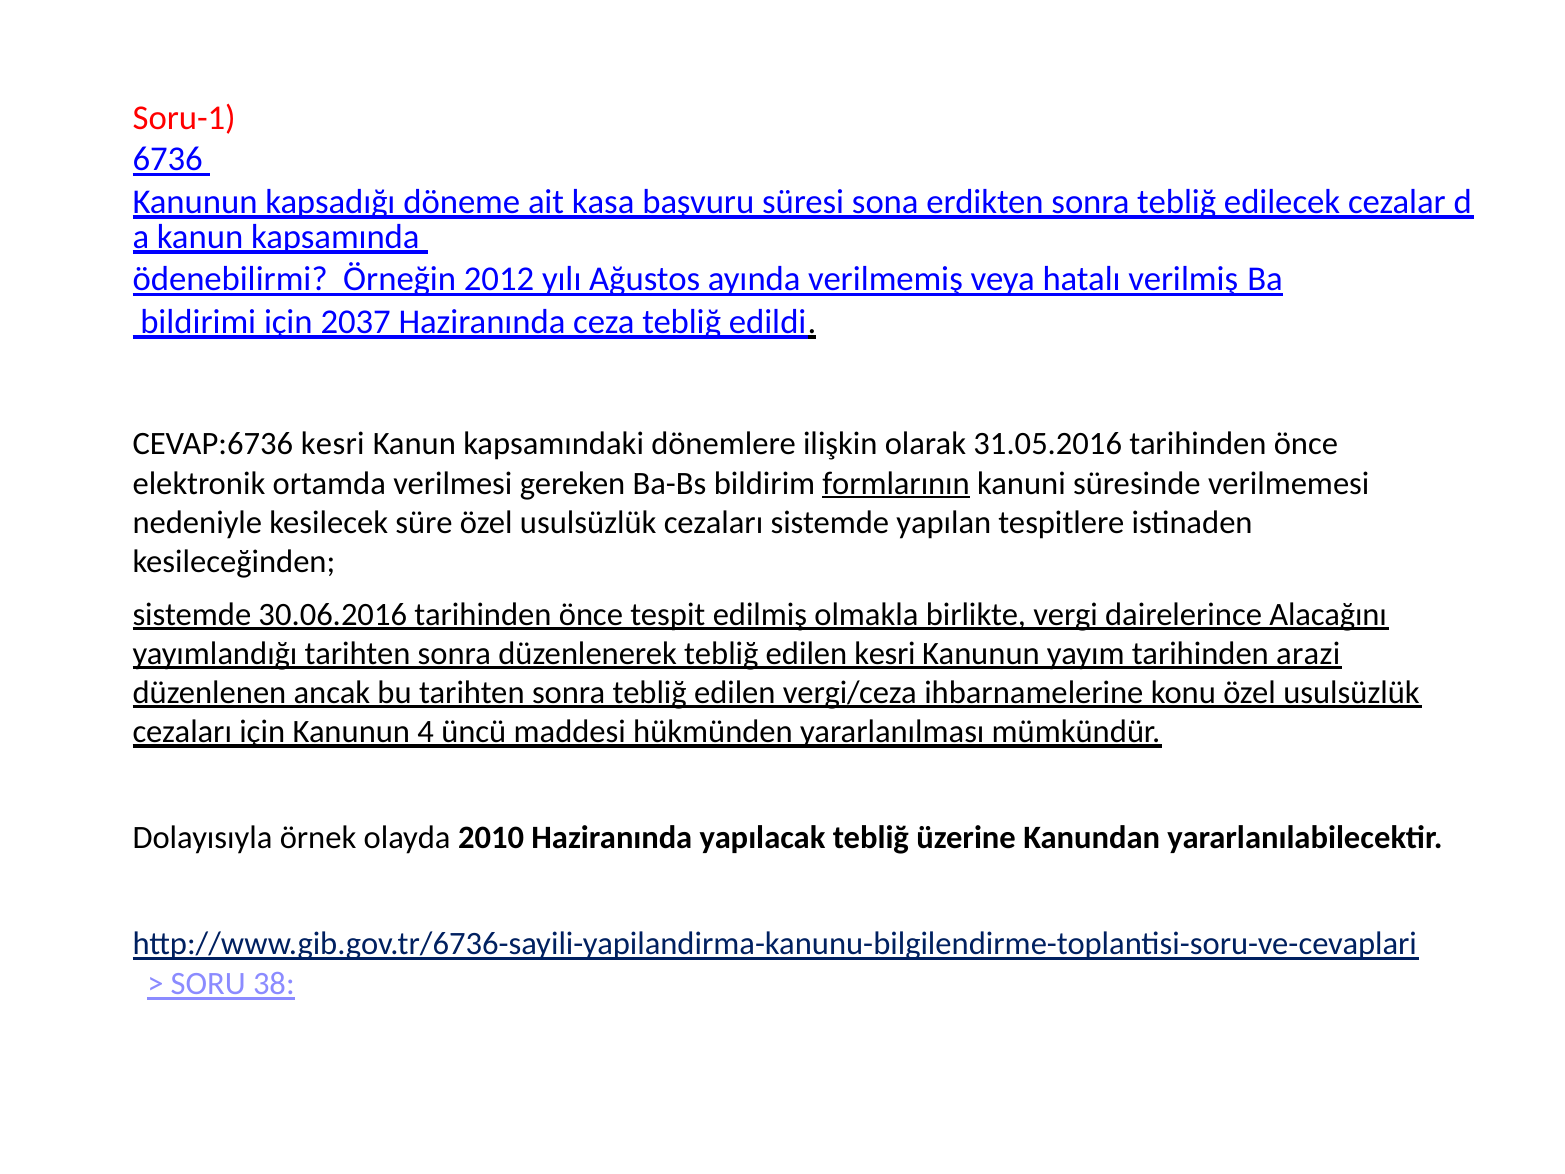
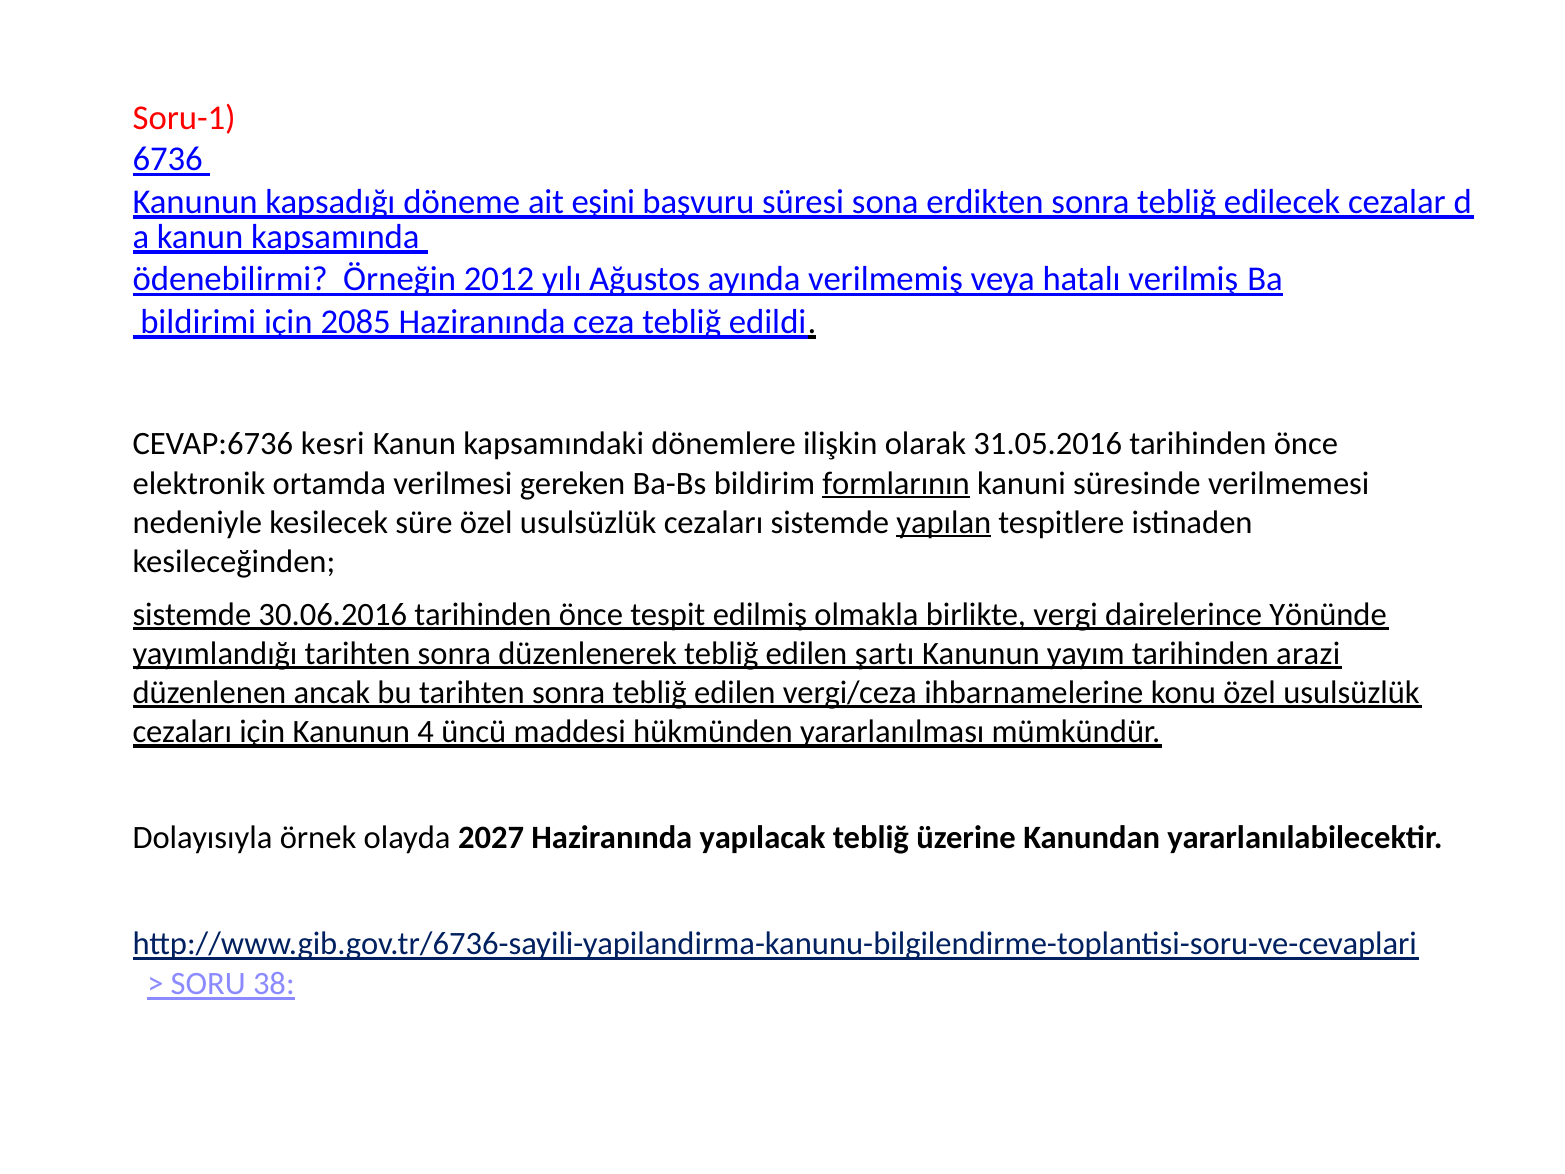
kasa: kasa -> eşini (603, 202)
2037: 2037 -> 2085 (356, 322)
yapılan underline: none -> present (944, 522)
Alacağını: Alacağını -> Yönünde (1328, 614)
edilen kesri: kesri -> şartı (885, 654)
2010: 2010 -> 2027 (491, 838)
